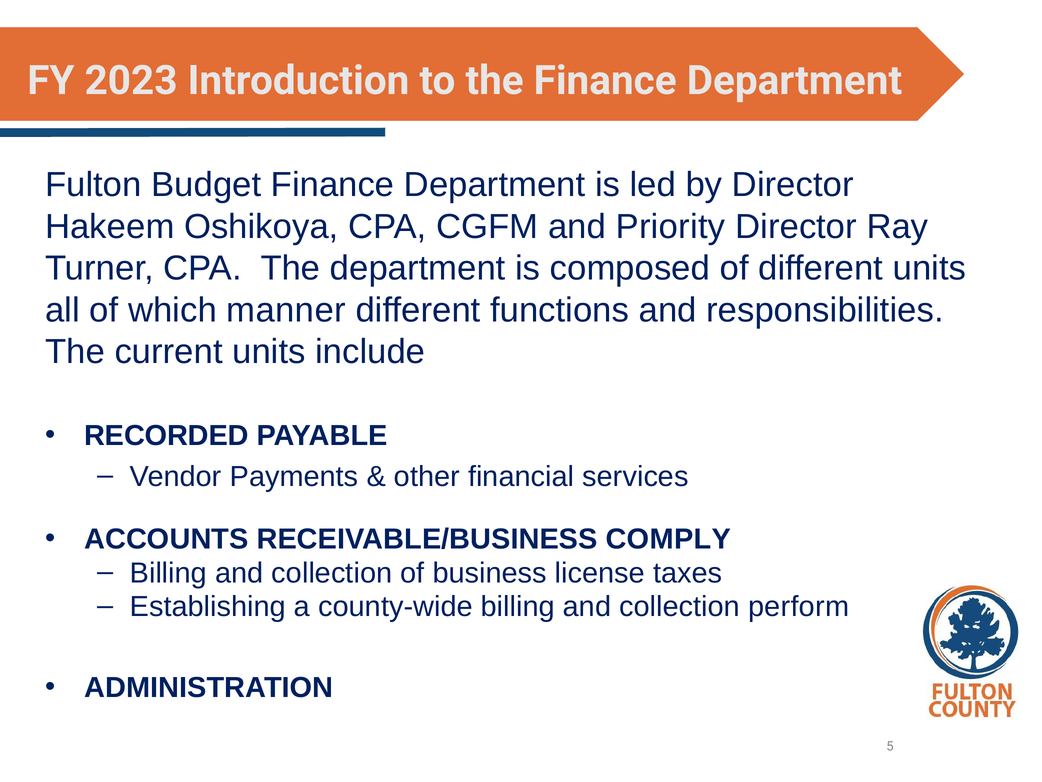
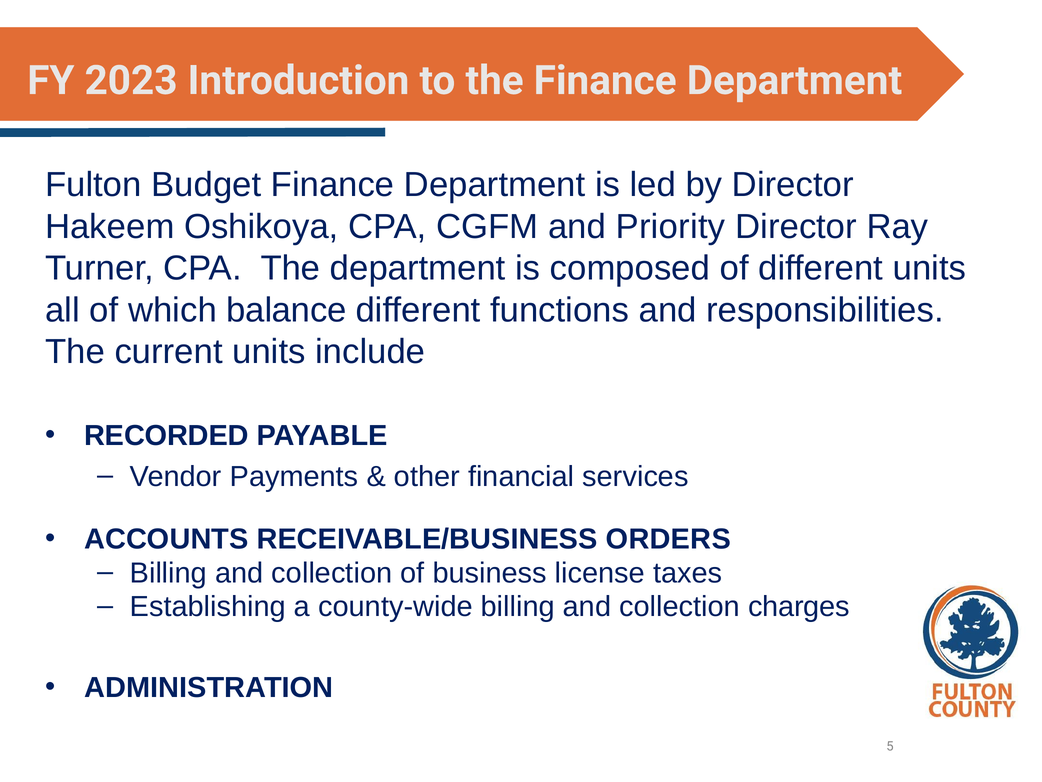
manner: manner -> balance (286, 310)
COMPLY: COMPLY -> ORDERS (668, 539)
perform: perform -> charges (799, 606)
